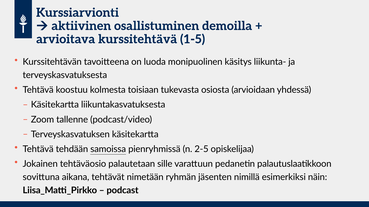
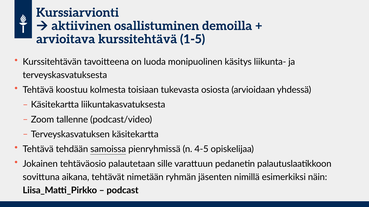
2-5: 2-5 -> 4-5 (202, 149)
